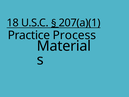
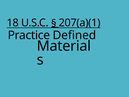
Process: Process -> Defined (74, 35)
